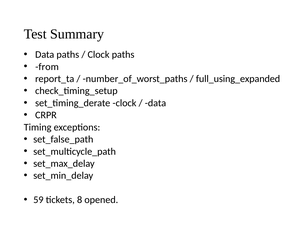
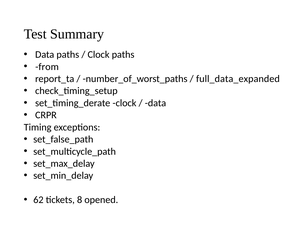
full_using_expanded: full_using_expanded -> full_data_expanded (238, 79)
59: 59 -> 62 (38, 200)
